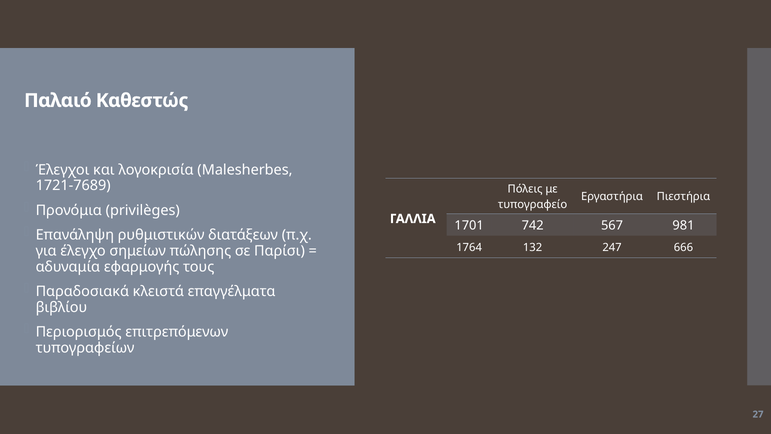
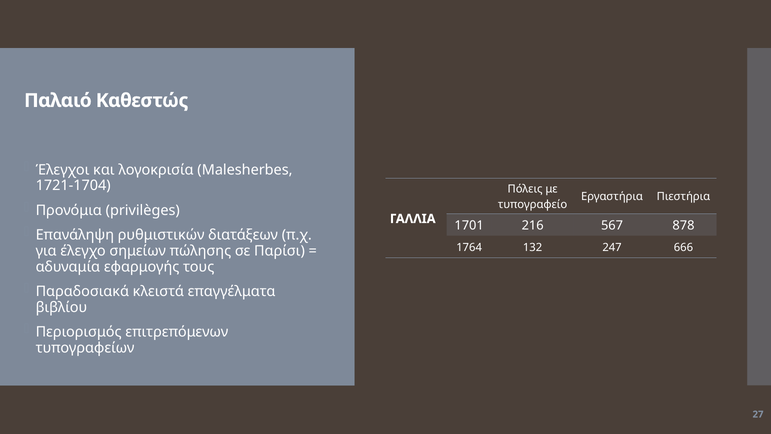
1721-7689: 1721-7689 -> 1721-1704 (73, 186)
742: 742 -> 216 (533, 225)
981: 981 -> 878 (683, 225)
